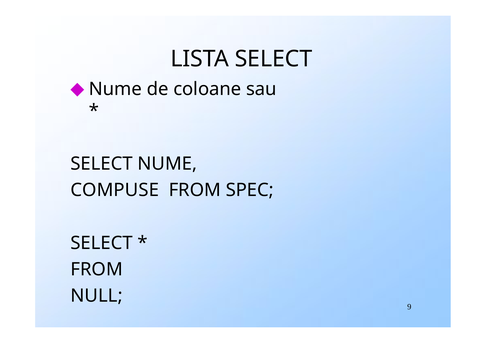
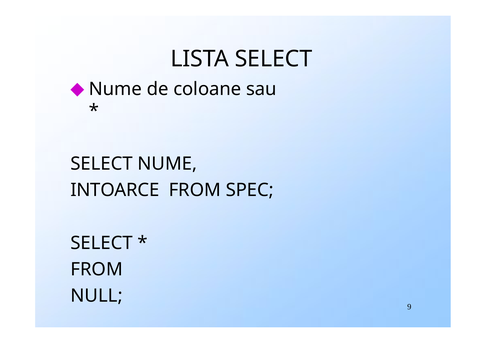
COMPUSE: COMPUSE -> INTOARCE (115, 190)
